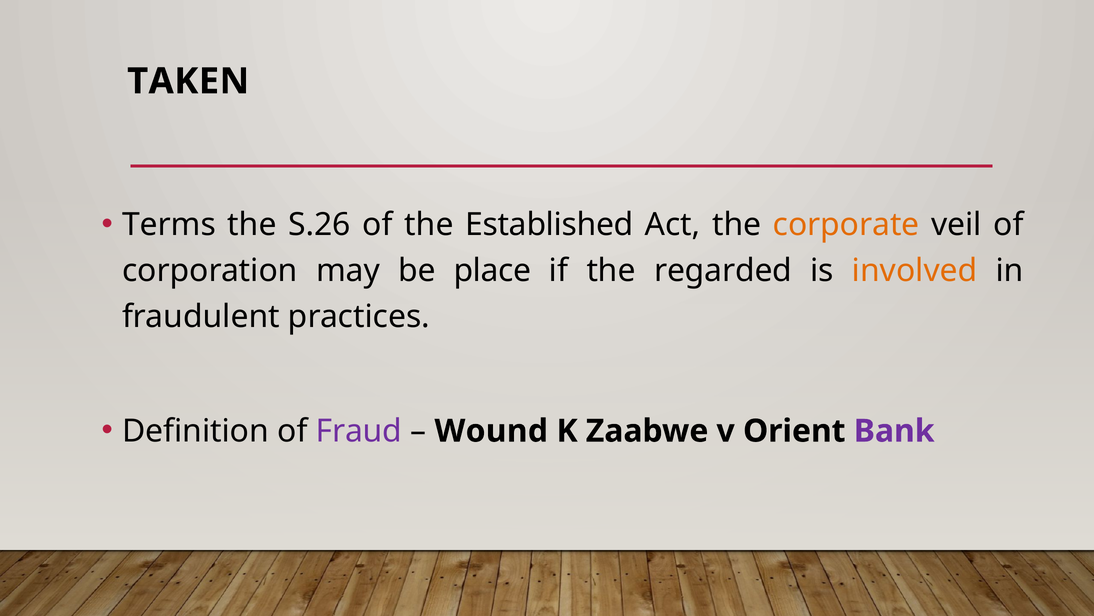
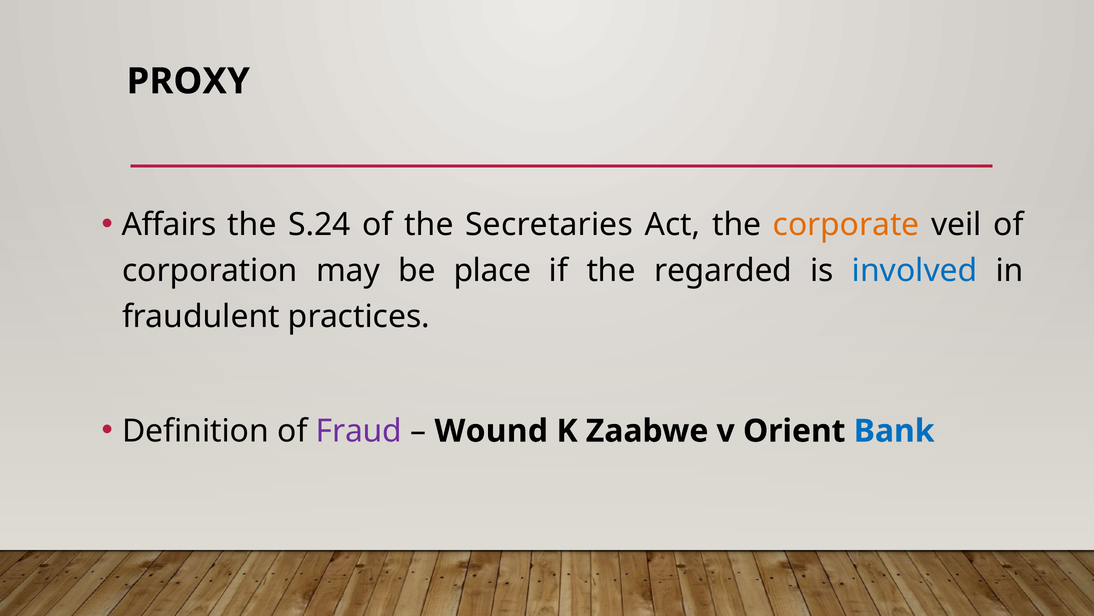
TAKEN: TAKEN -> PROXY (188, 81)
Terms: Terms -> Affairs (169, 225)
S.26: S.26 -> S.24 (319, 225)
Established: Established -> Secretaries (549, 225)
involved colour: orange -> blue (915, 270)
Bank colour: purple -> blue (894, 431)
